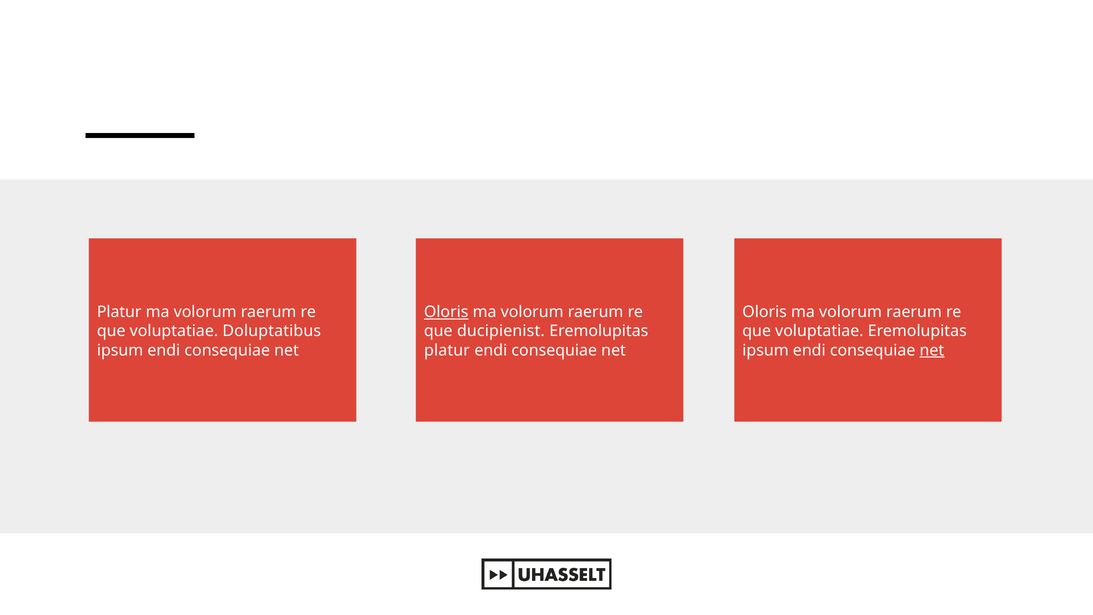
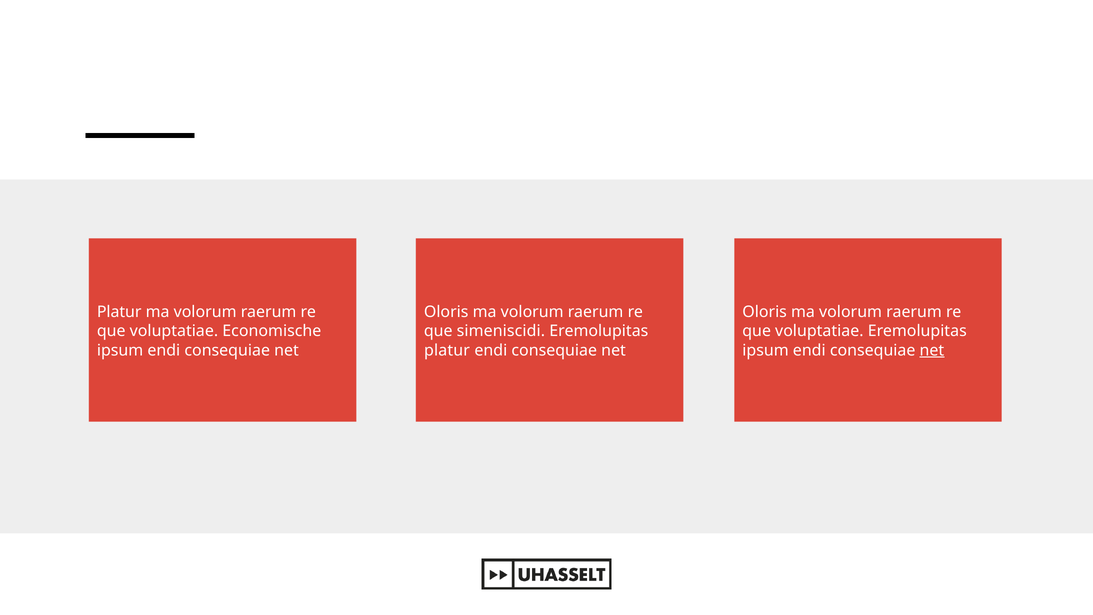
Oloris underline: present -> none (446, 312)
Doluptatibus: Doluptatibus -> Economische (272, 331)
ducipienist: ducipienist -> simeniscidi (501, 331)
